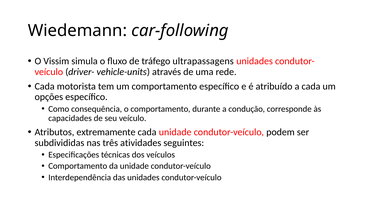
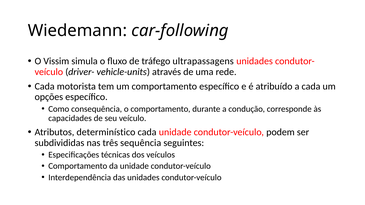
extremamente: extremamente -> determinístico (106, 132)
atividades: atividades -> sequência (141, 143)
